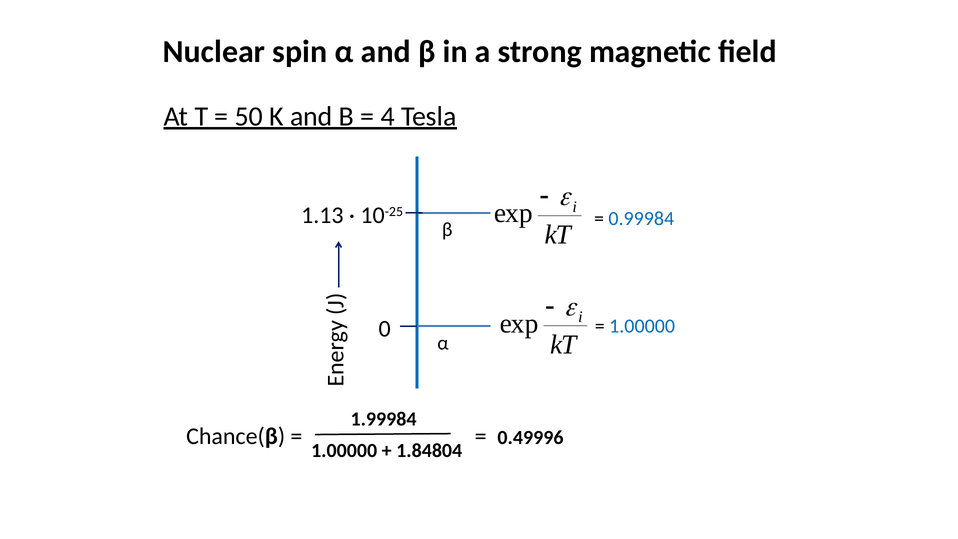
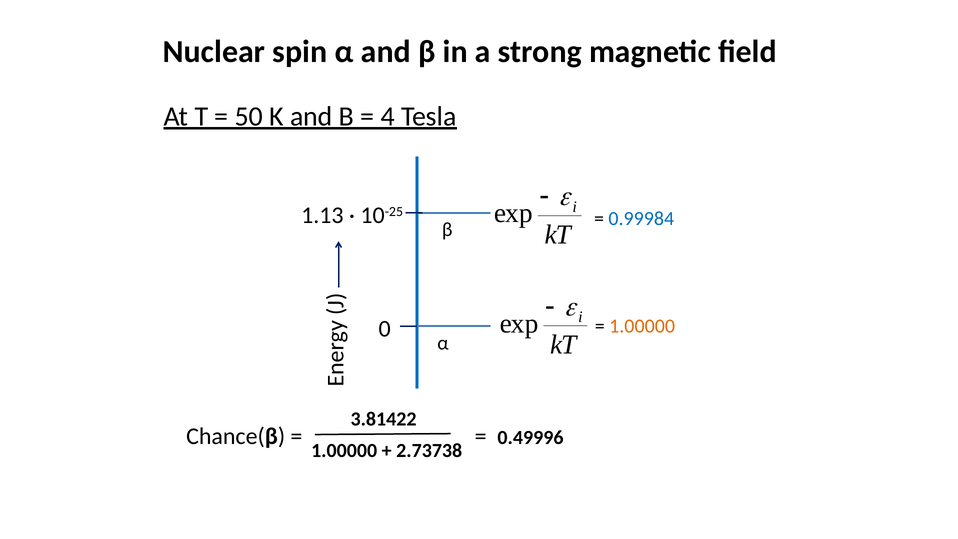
1.00000 colour: blue -> orange (642, 326)
1.99984: 1.99984 -> 3.81422 (384, 419)
1.84804: 1.84804 -> 2.73738 (429, 450)
